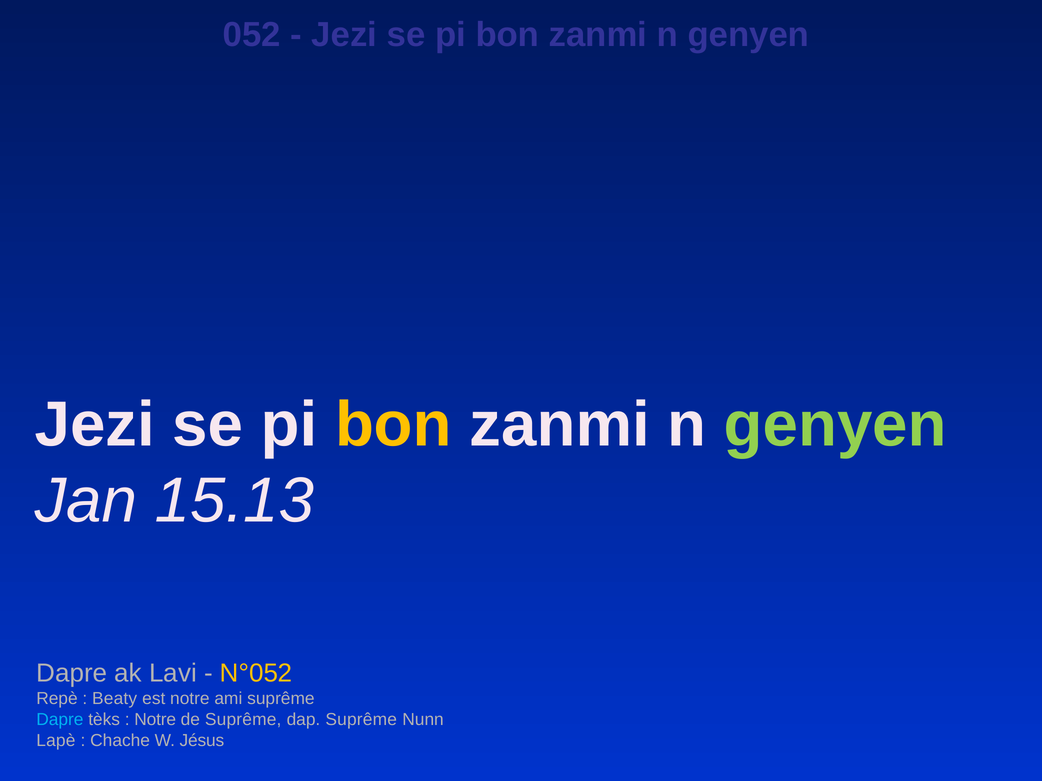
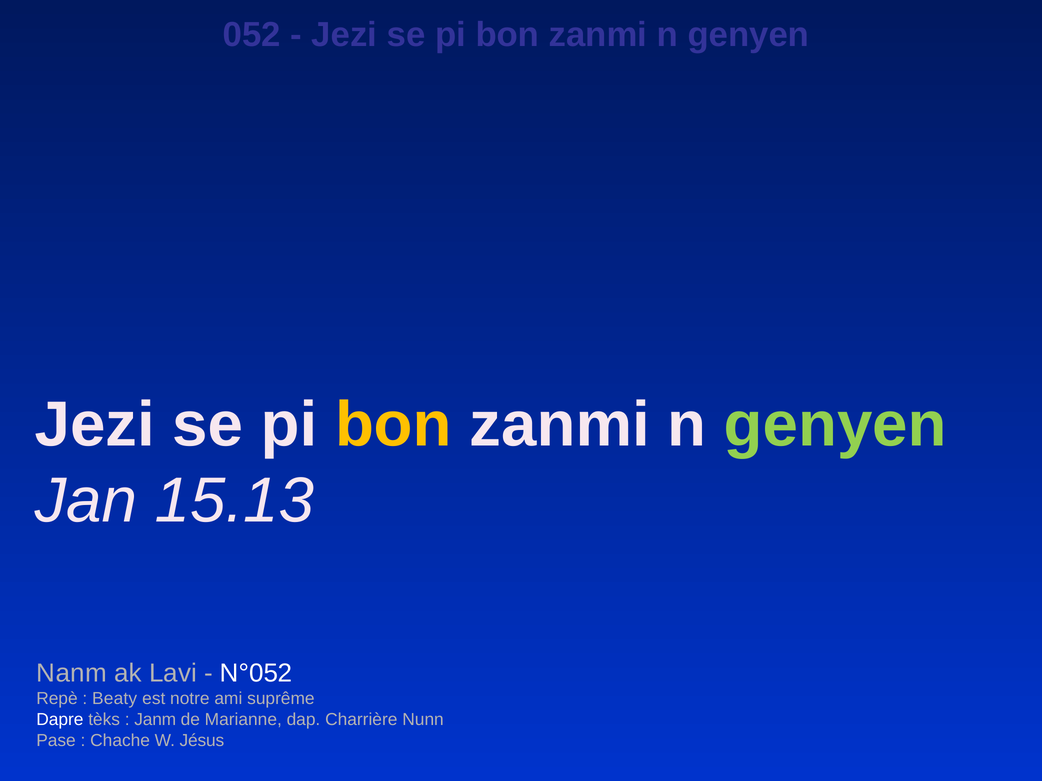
Dapre: Dapre -> Nanm (72, 674)
N°052 colour: yellow -> white (256, 674)
Dapre colour: light blue -> white (60, 720)
Notre: Notre -> Janm (155, 720)
de Suprême: Suprême -> Marianne (243, 720)
dap Suprême: Suprême -> Charrière (361, 720)
Lapè: Lapè -> Pase (56, 741)
